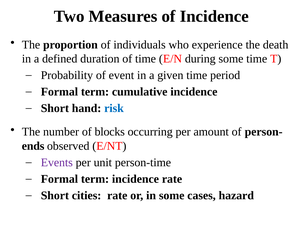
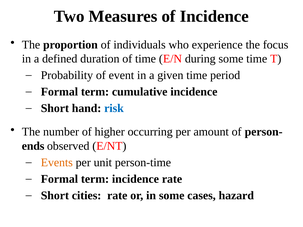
death: death -> focus (276, 45)
blocks: blocks -> higher (110, 132)
Events colour: purple -> orange (57, 163)
